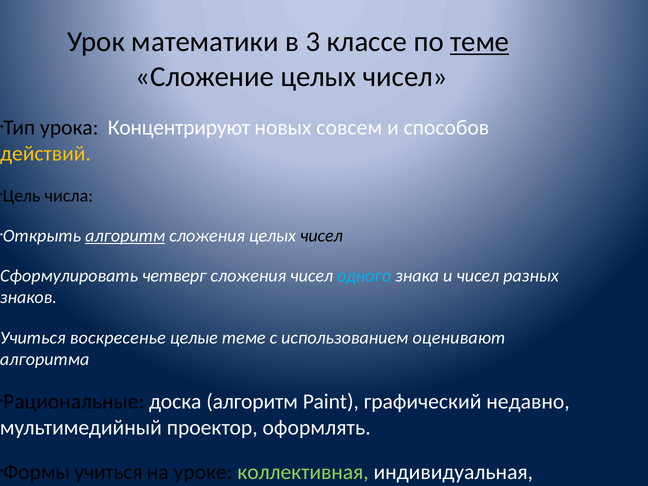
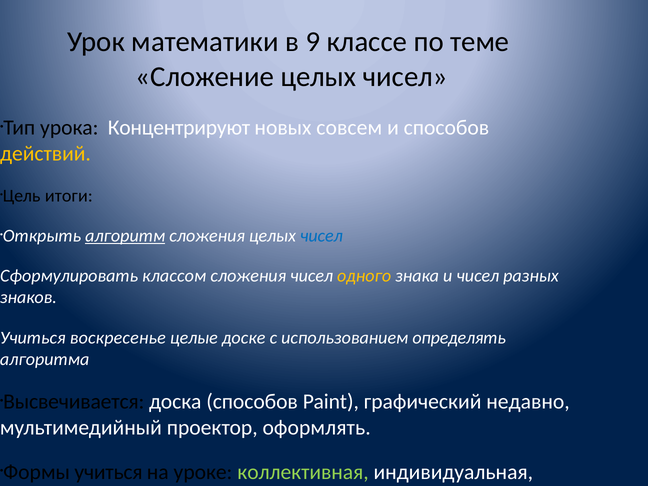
3: 3 -> 9 (313, 42)
теме underline: present -> none (480, 42)
числа: числа -> итоги (69, 196)
чисел colour: black -> blue (321, 236)
четверг: четверг -> классом (174, 276)
одного colour: light blue -> yellow (364, 276)
целые теме: теме -> доске (244, 338)
оценивают: оценивают -> определять (459, 338)
Рациональные: Рациональные -> Высвечивается (74, 402)
доска алгоритм: алгоритм -> способов (252, 402)
